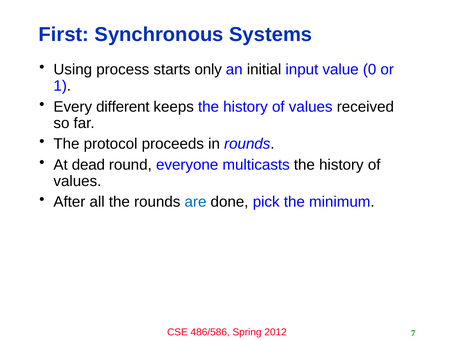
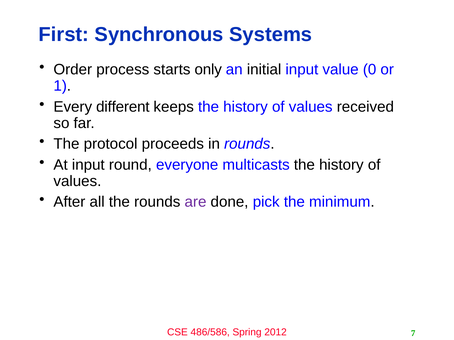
Using: Using -> Order (73, 70)
At dead: dead -> input (88, 165)
are colour: blue -> purple (195, 202)
